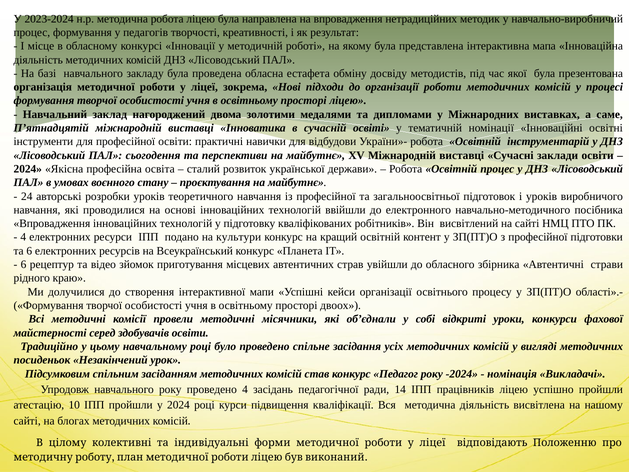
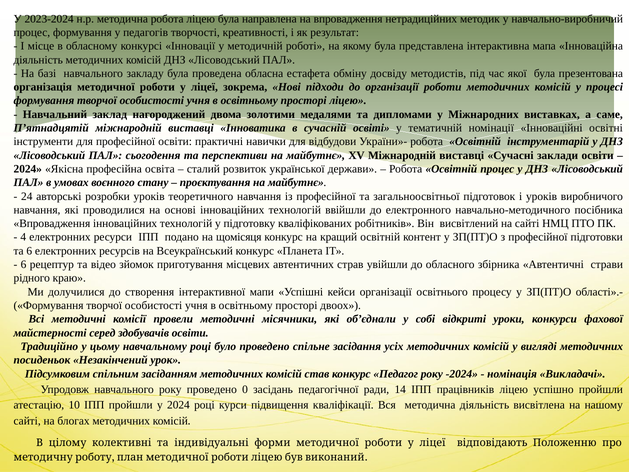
культури: культури -> щомісяця (239, 237)
проведено 4: 4 -> 0 (245, 389)
